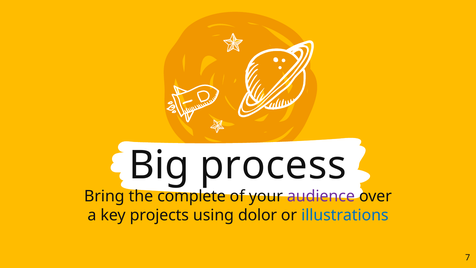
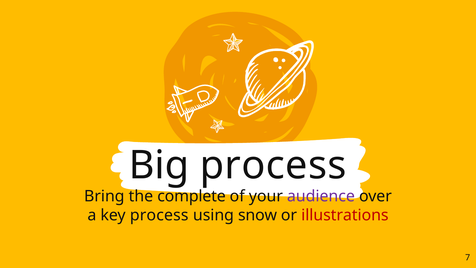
key projects: projects -> process (159, 215)
dolor: dolor -> snow (258, 215)
illustrations colour: blue -> red (345, 215)
